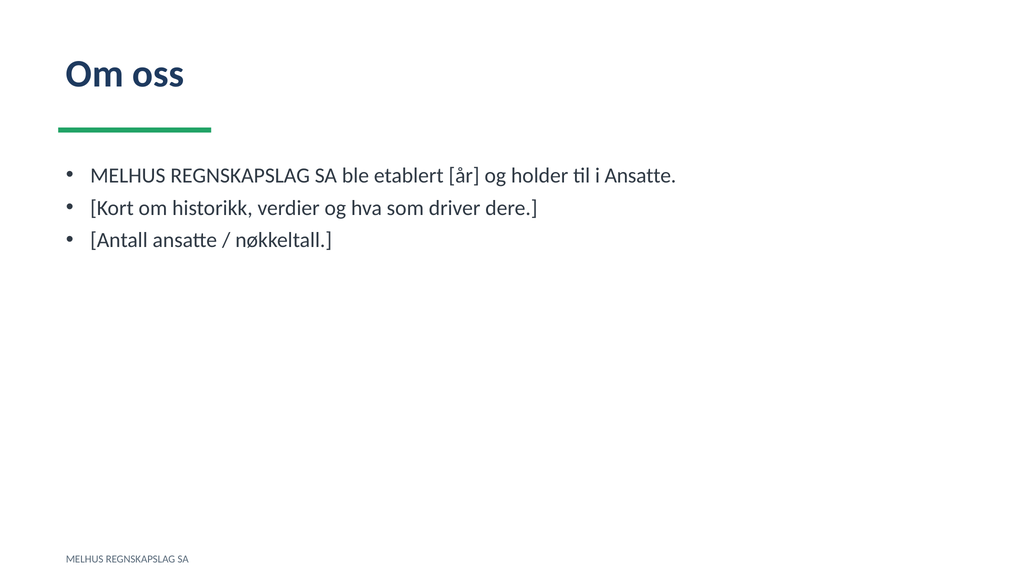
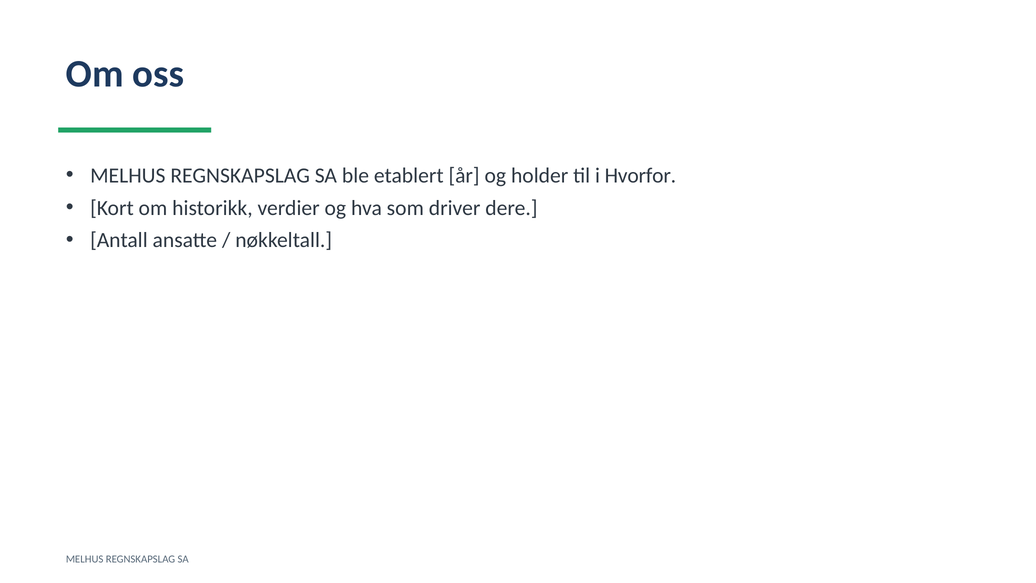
i Ansatte: Ansatte -> Hvorfor (640, 175)
